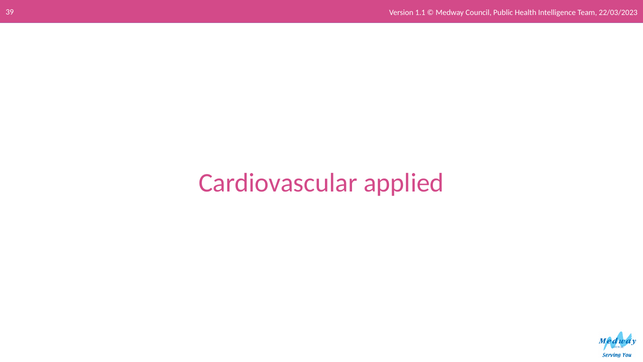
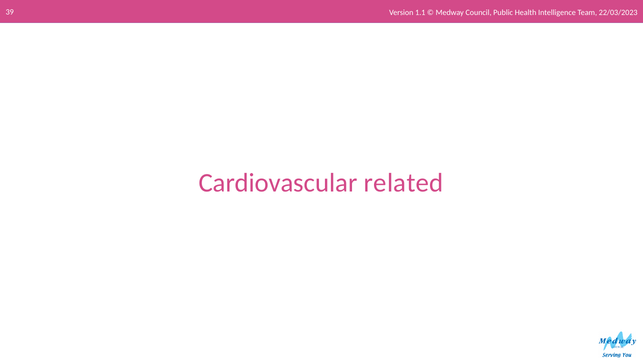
applied: applied -> related (404, 183)
